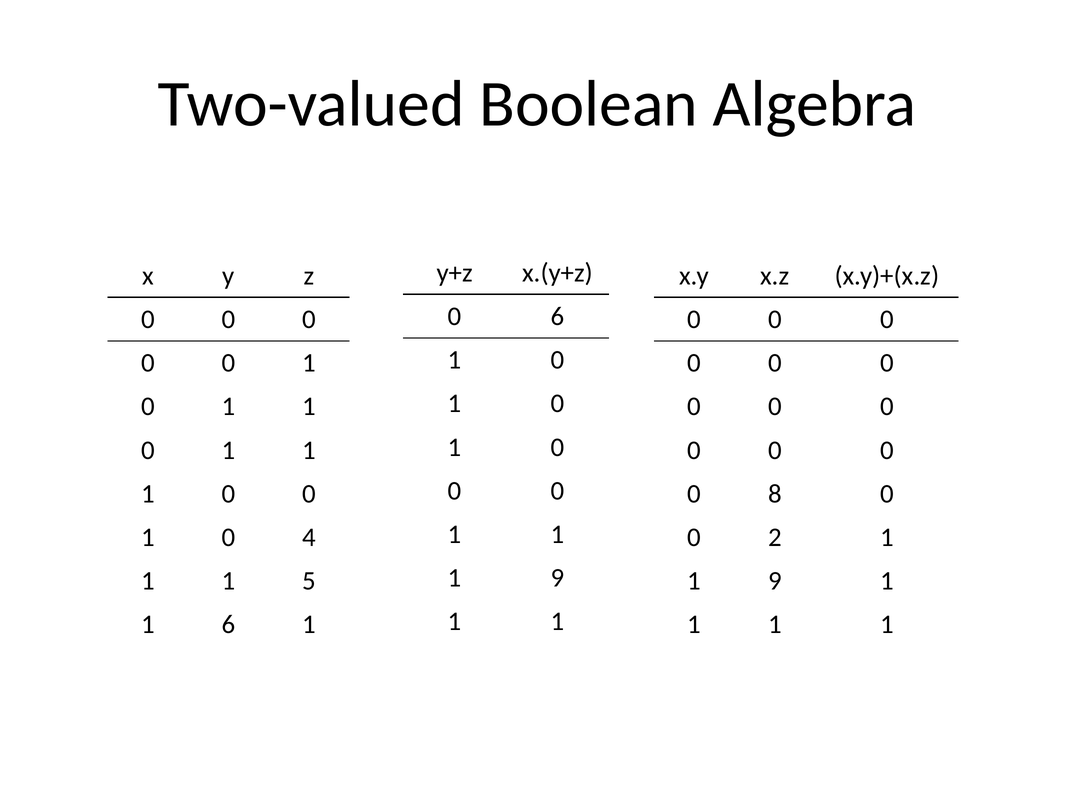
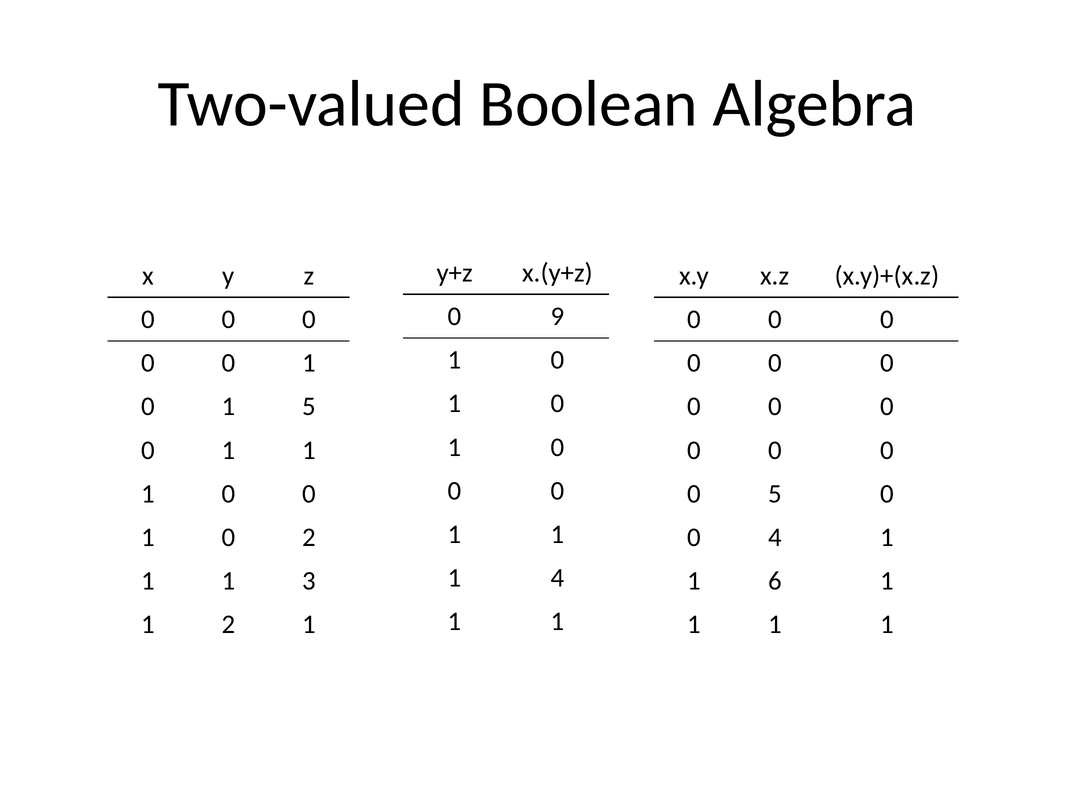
0 6: 6 -> 9 (558, 317)
1: 1 -> 5 (309, 407)
0 8: 8 -> 5 (775, 494)
0 4: 4 -> 2 (309, 537)
0 2: 2 -> 4 (775, 537)
9: 9 -> 4 (558, 578)
5: 5 -> 3 (309, 581)
9: 9 -> 6 (775, 581)
1 6: 6 -> 2 (228, 625)
